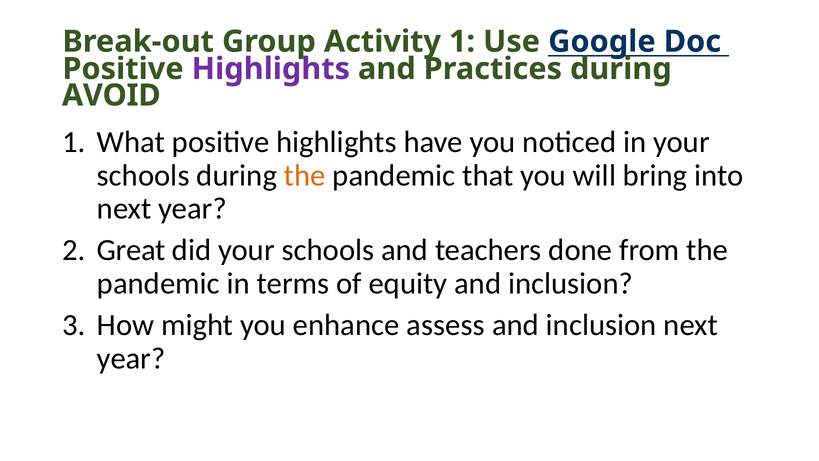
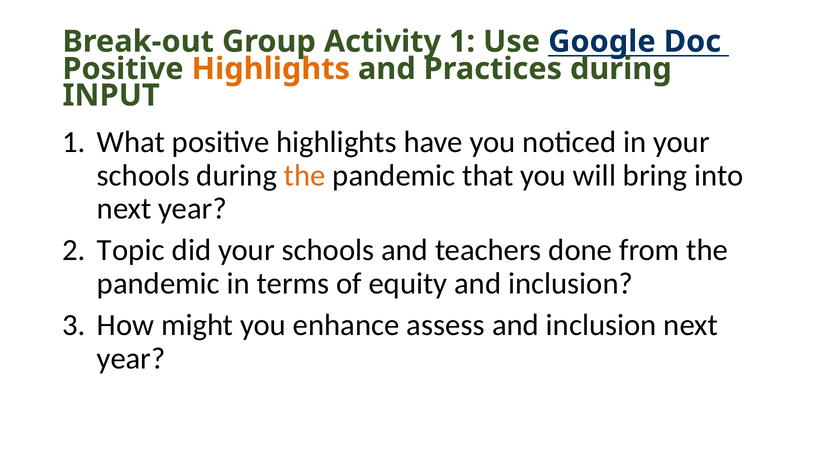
Highlights colour: purple -> orange (271, 69)
AVOID: AVOID -> INPUT (111, 95)
Great: Great -> Topic (131, 250)
